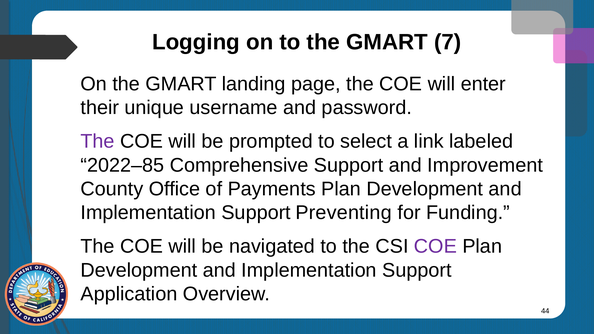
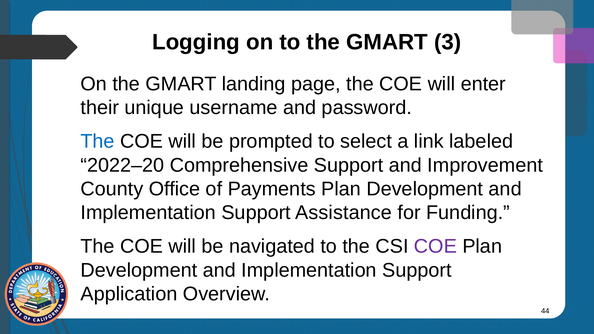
7: 7 -> 3 (448, 42)
The colour: purple -> blue (98, 142)
2022–85: 2022–85 -> 2022–20 (122, 165)
Preventing: Preventing -> Assistance (344, 213)
